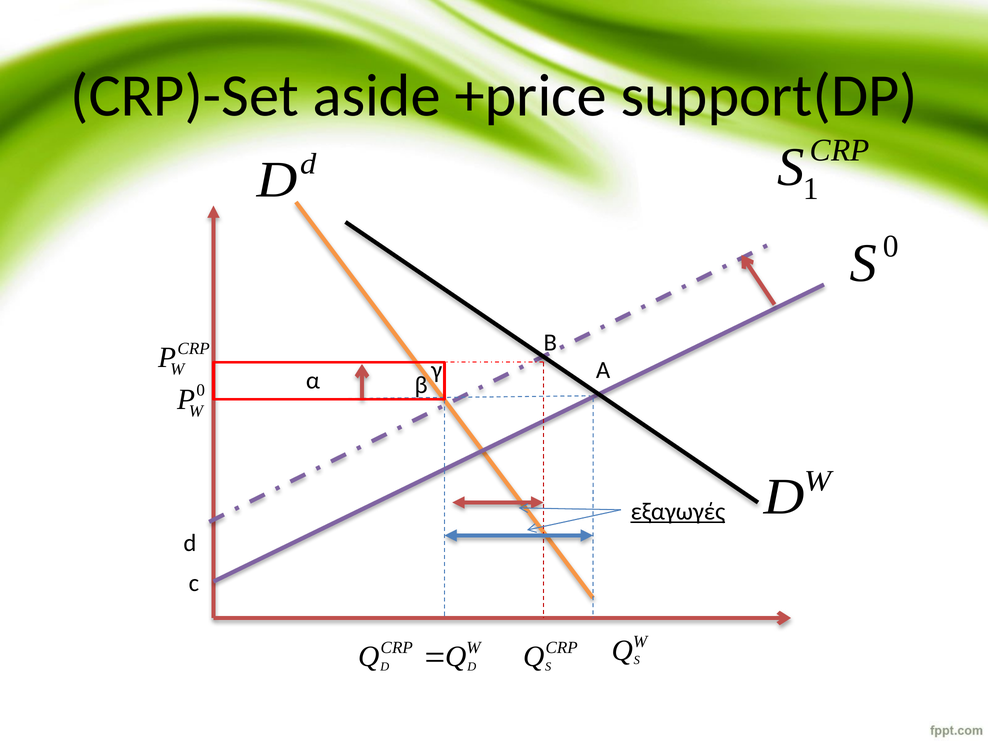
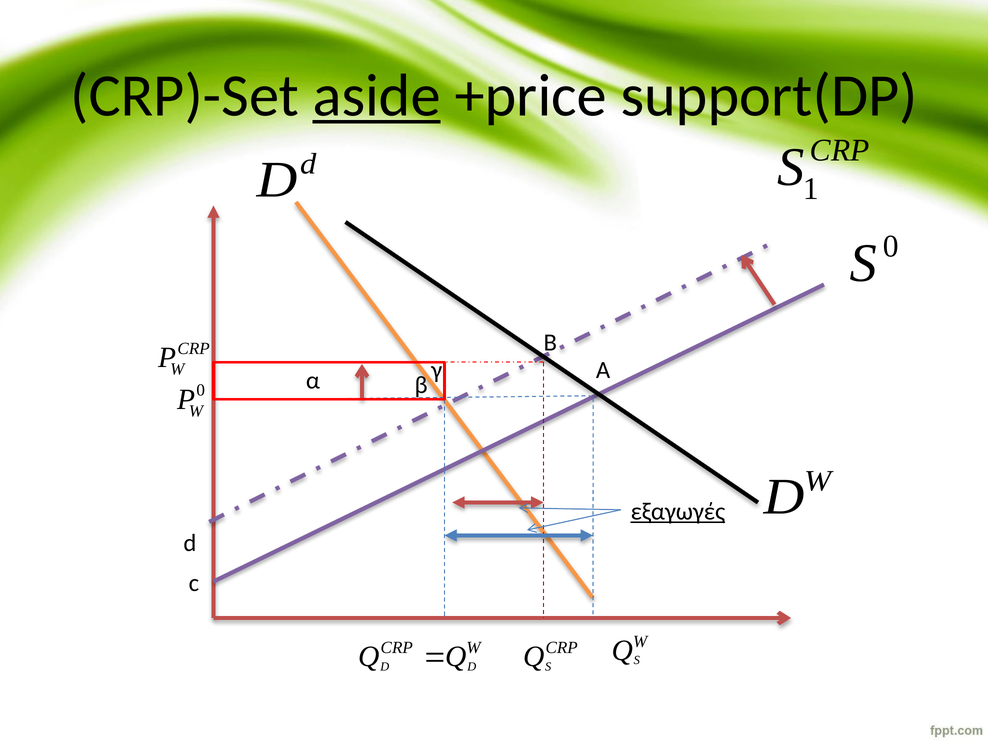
aside underline: none -> present (377, 96)
